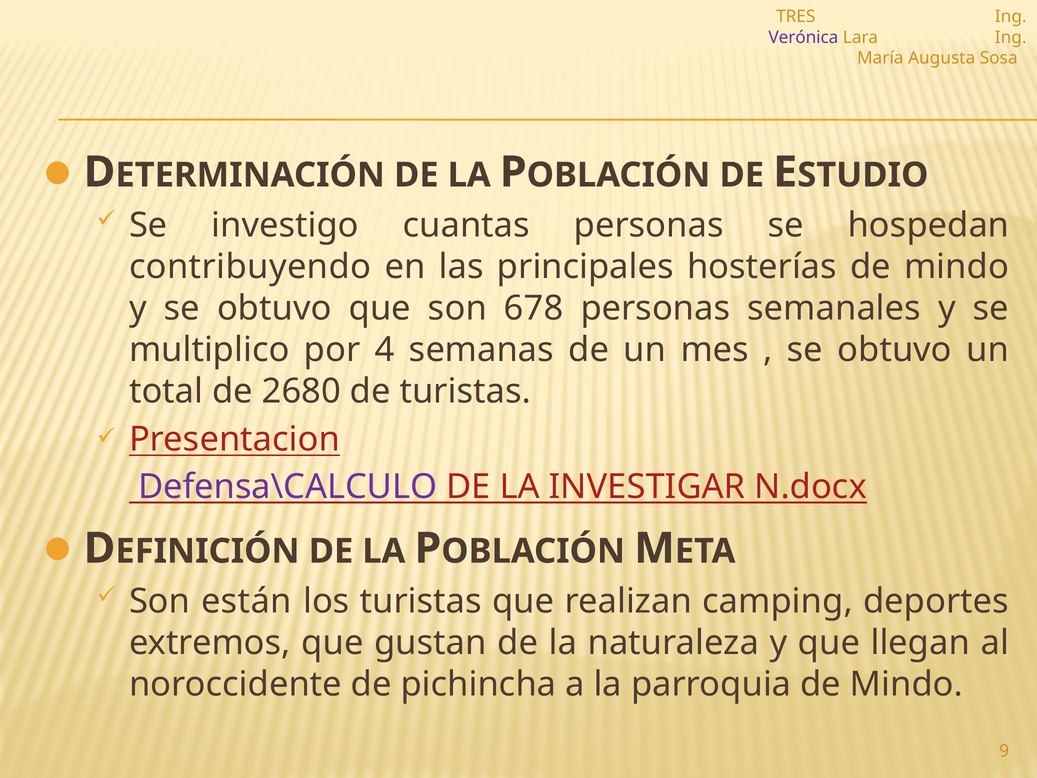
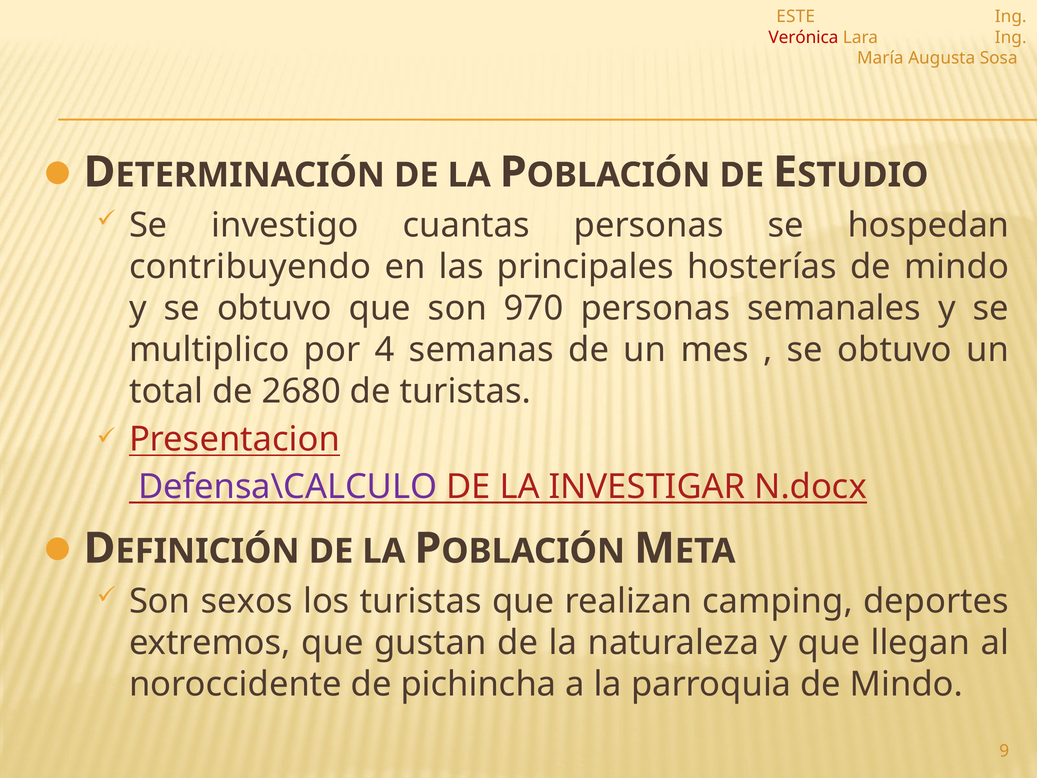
TRES: TRES -> ESTE (796, 17)
Verónica colour: purple -> red (803, 37)
678: 678 -> 970 (534, 308)
están: están -> sexos (247, 601)
